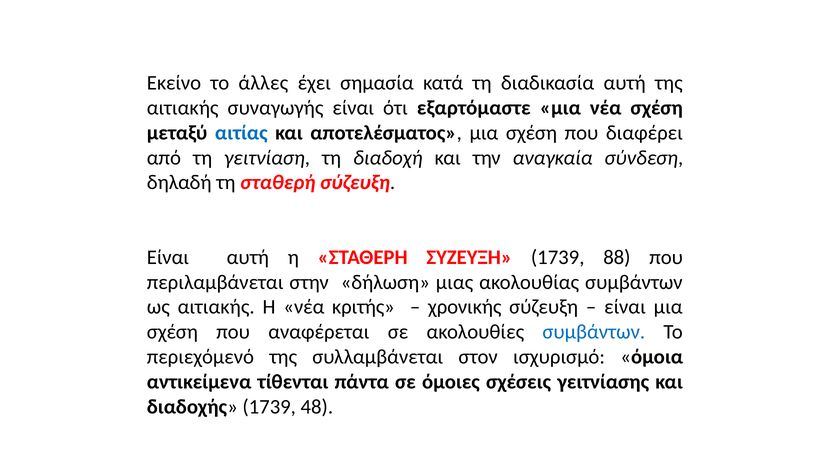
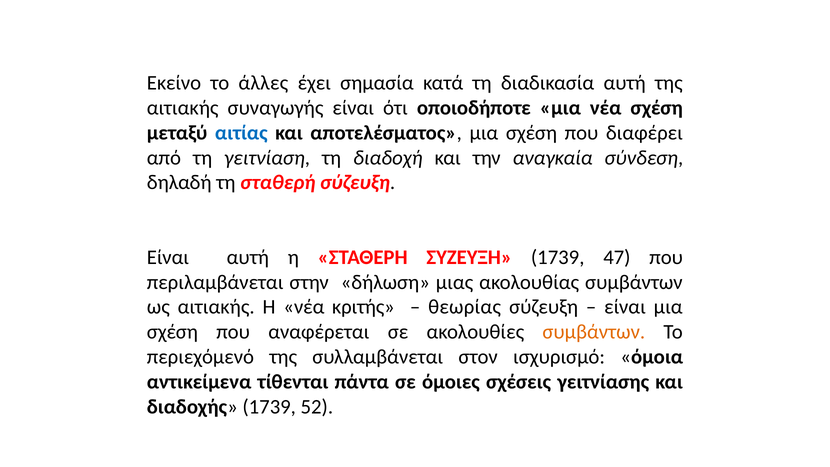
εξαρτόμαστε: εξαρτόμαστε -> οποιοδήποτε (474, 108)
88: 88 -> 47 (617, 257)
χρονικής: χρονικής -> θεωρίας (465, 307)
συμβάντων colour: blue -> orange (594, 332)
48: 48 -> 52 (317, 407)
